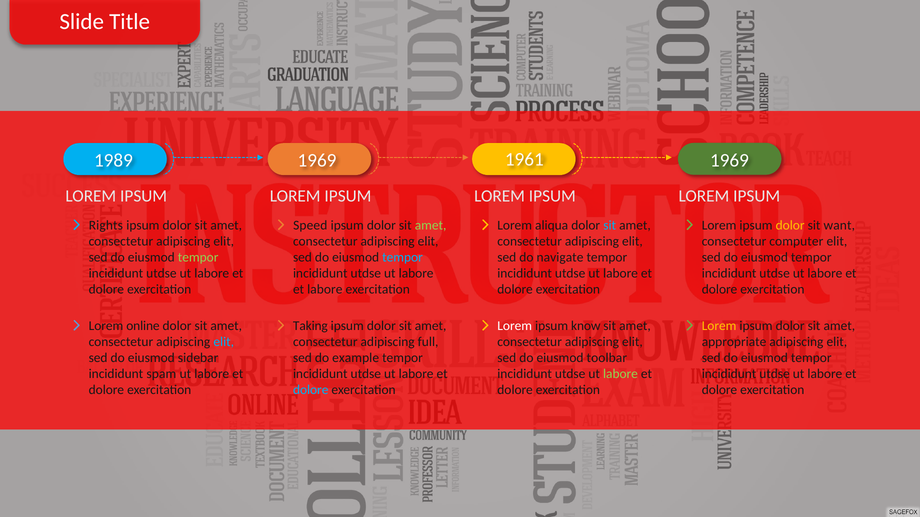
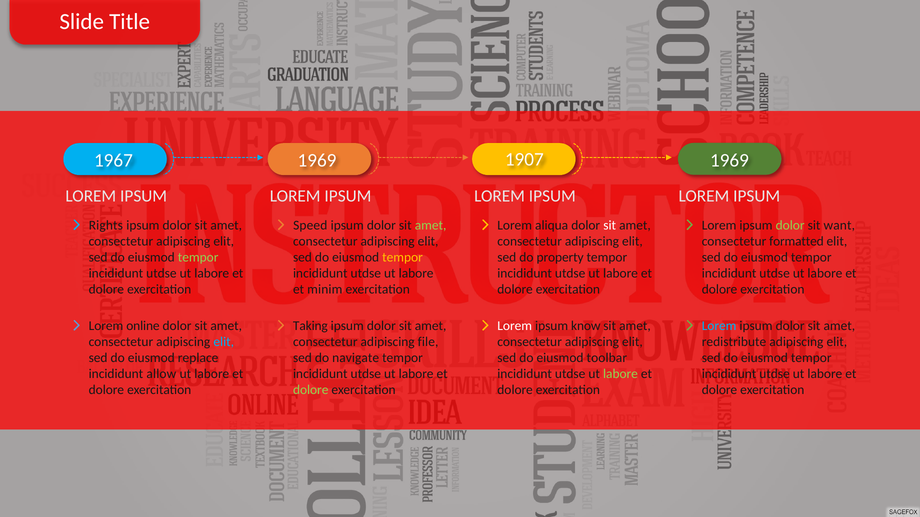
1989: 1989 -> 1967 (113, 161)
1961: 1961 -> 1907 (524, 159)
sit colour: light blue -> white (610, 225)
dolor colour: yellow -> light green (790, 225)
computer: computer -> formatted (796, 241)
tempor colour: light blue -> yellow (403, 258)
navigate: navigate -> property (560, 258)
et labore: labore -> minim (325, 290)
Lorem colour: yellow -> light blue (719, 326)
full: full -> file (428, 342)
appropriate: appropriate -> redistribute (734, 342)
sidebar: sidebar -> replace (198, 358)
example: example -> navigate (356, 358)
spam: spam -> allow (161, 374)
dolore colour: light blue -> light green (311, 390)
